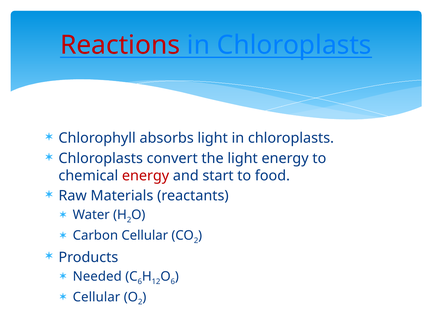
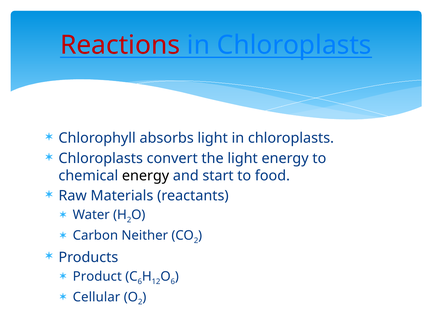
energy colour: red -> black (146, 176)
Carbon Cellular: Cellular -> Neither (145, 236)
Needed: Needed -> Product (97, 276)
